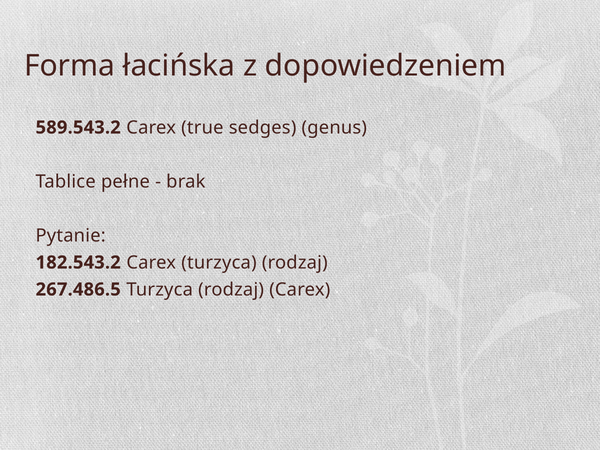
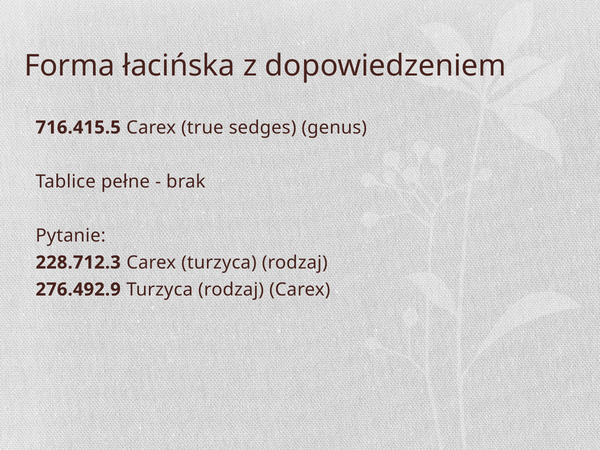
589.543.2: 589.543.2 -> 716.415.5 (78, 127)
182.543.2: 182.543.2 -> 228.712.3 (78, 262)
267.486.5: 267.486.5 -> 276.492.9 (78, 289)
